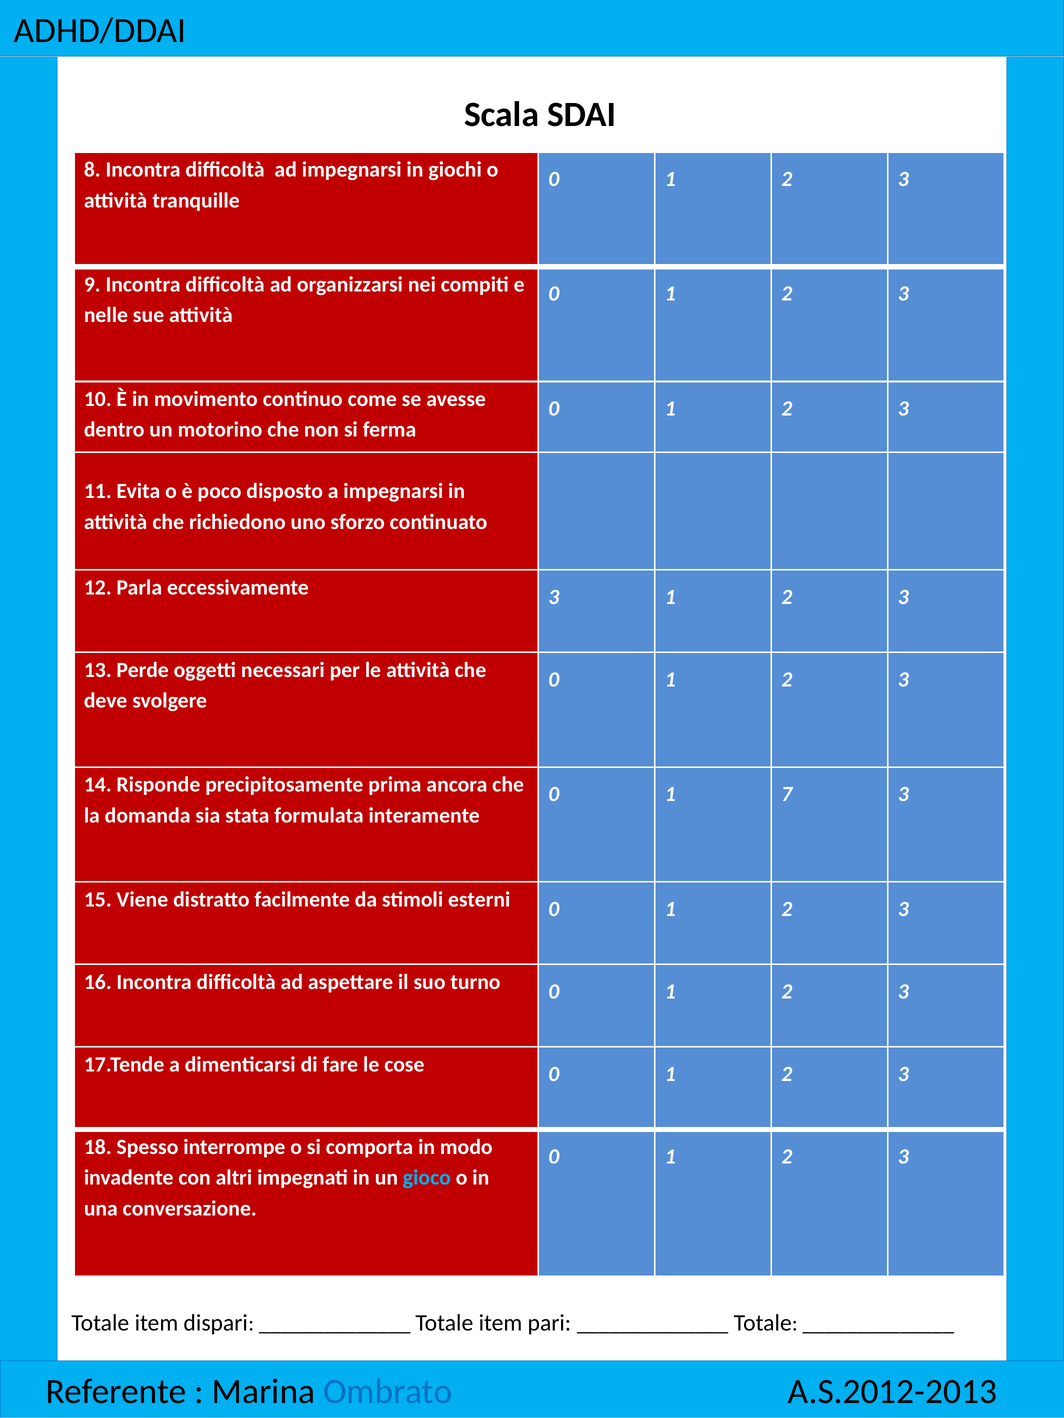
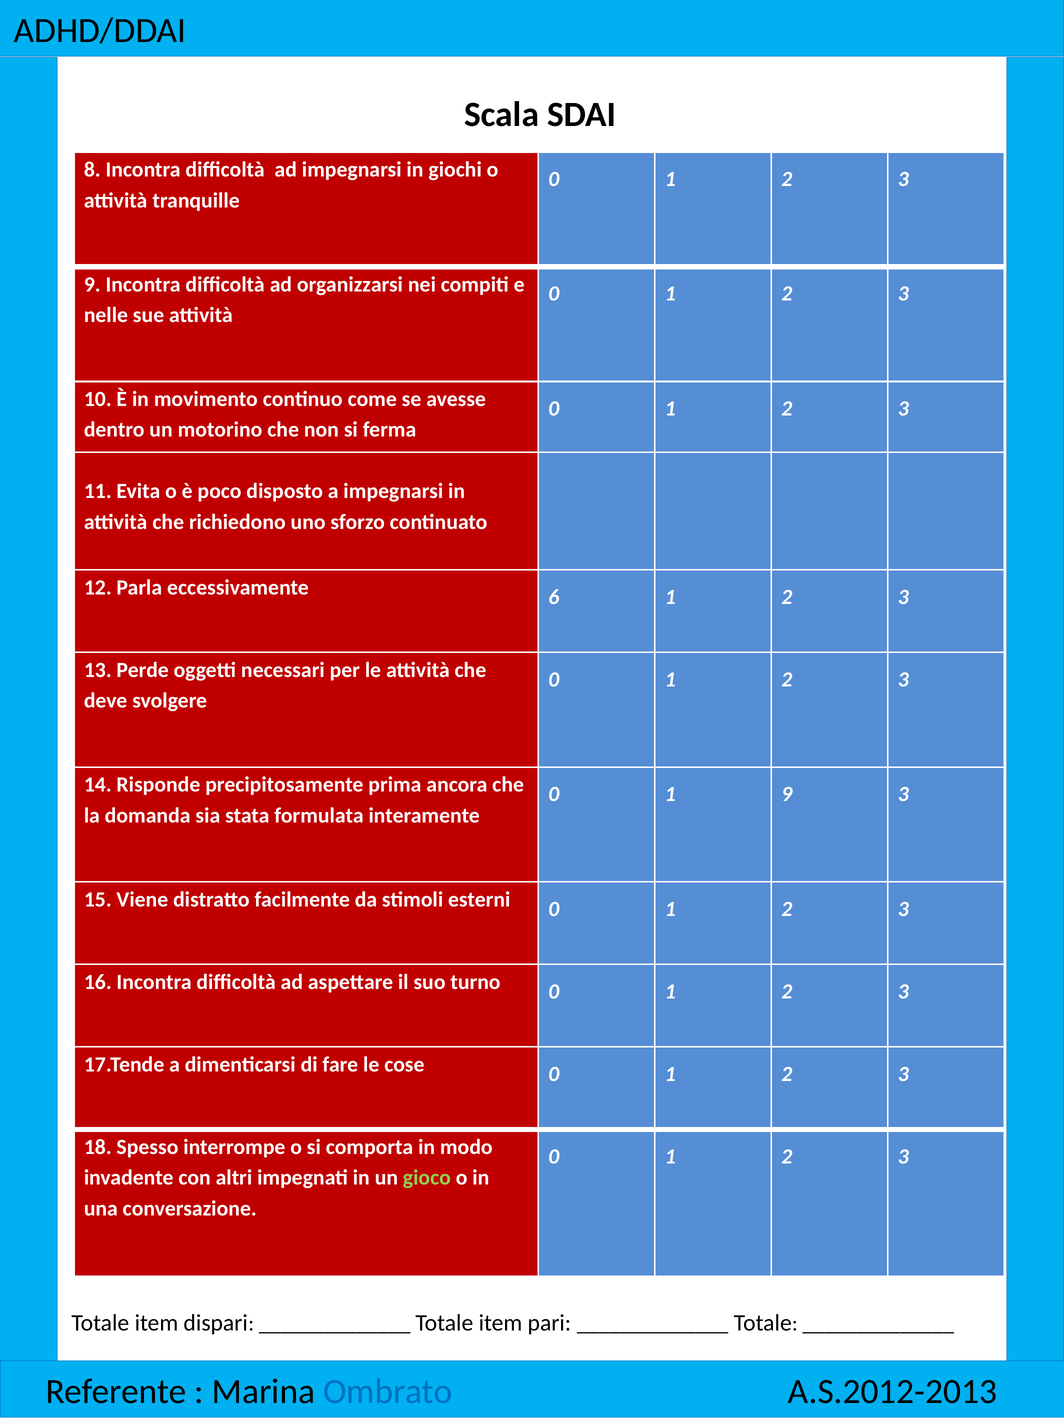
eccessivamente 3: 3 -> 6 (554, 597)
1 7: 7 -> 9 (787, 795)
gioco colour: light blue -> light green (427, 1178)
